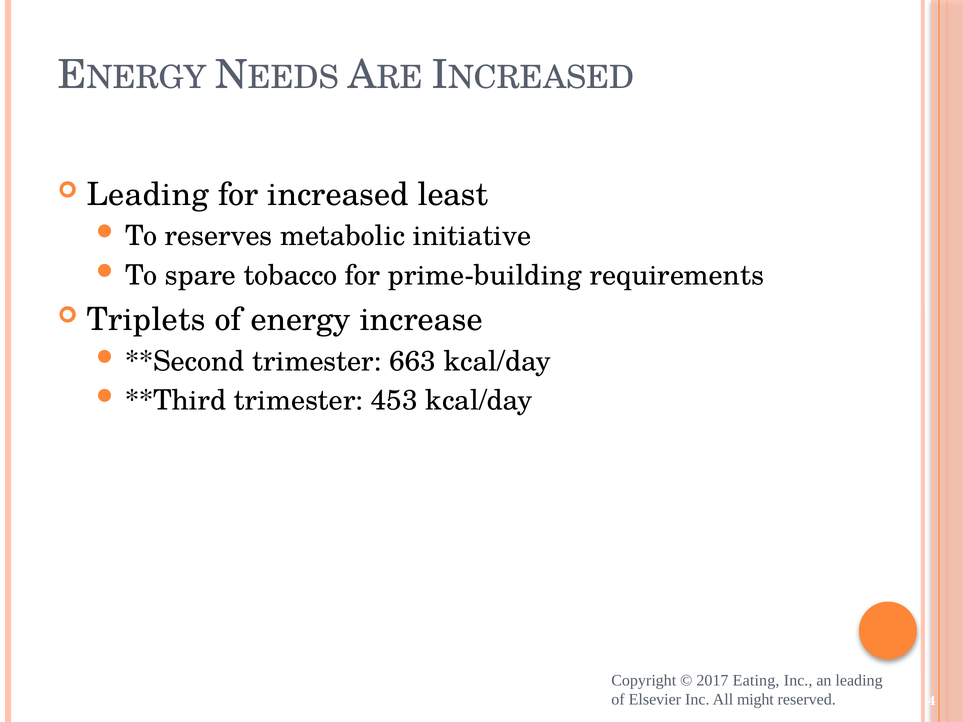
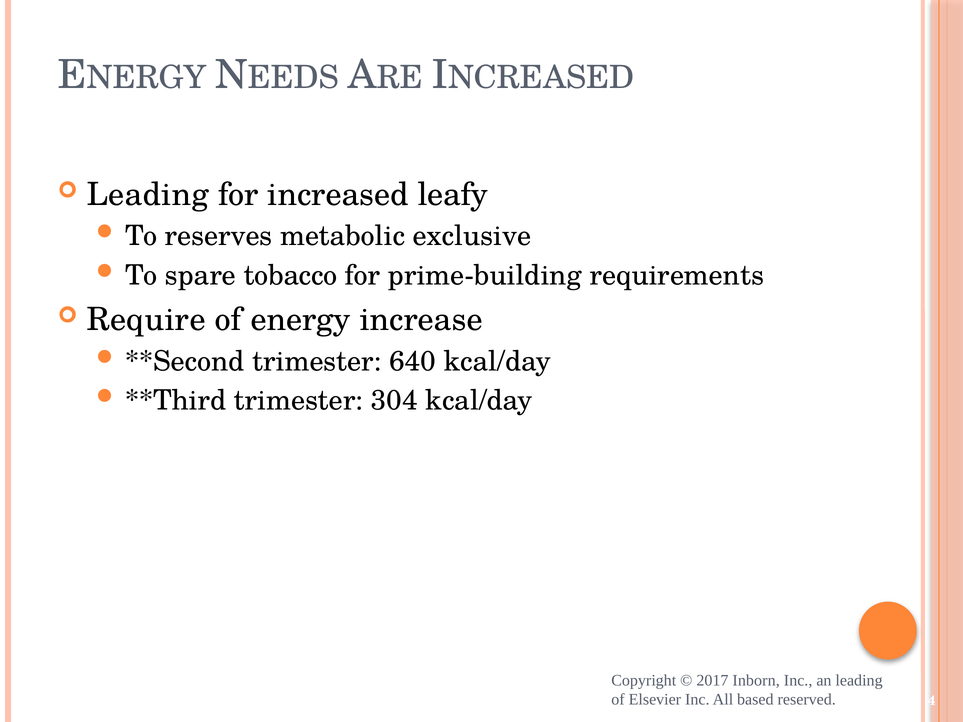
least: least -> leafy (453, 195)
initiative: initiative -> exclusive (472, 236)
Triplets: Triplets -> Require (146, 320)
663: 663 -> 640 (413, 361)
453: 453 -> 304 (394, 401)
Eating: Eating -> Inborn (756, 681)
might: might -> based (755, 700)
